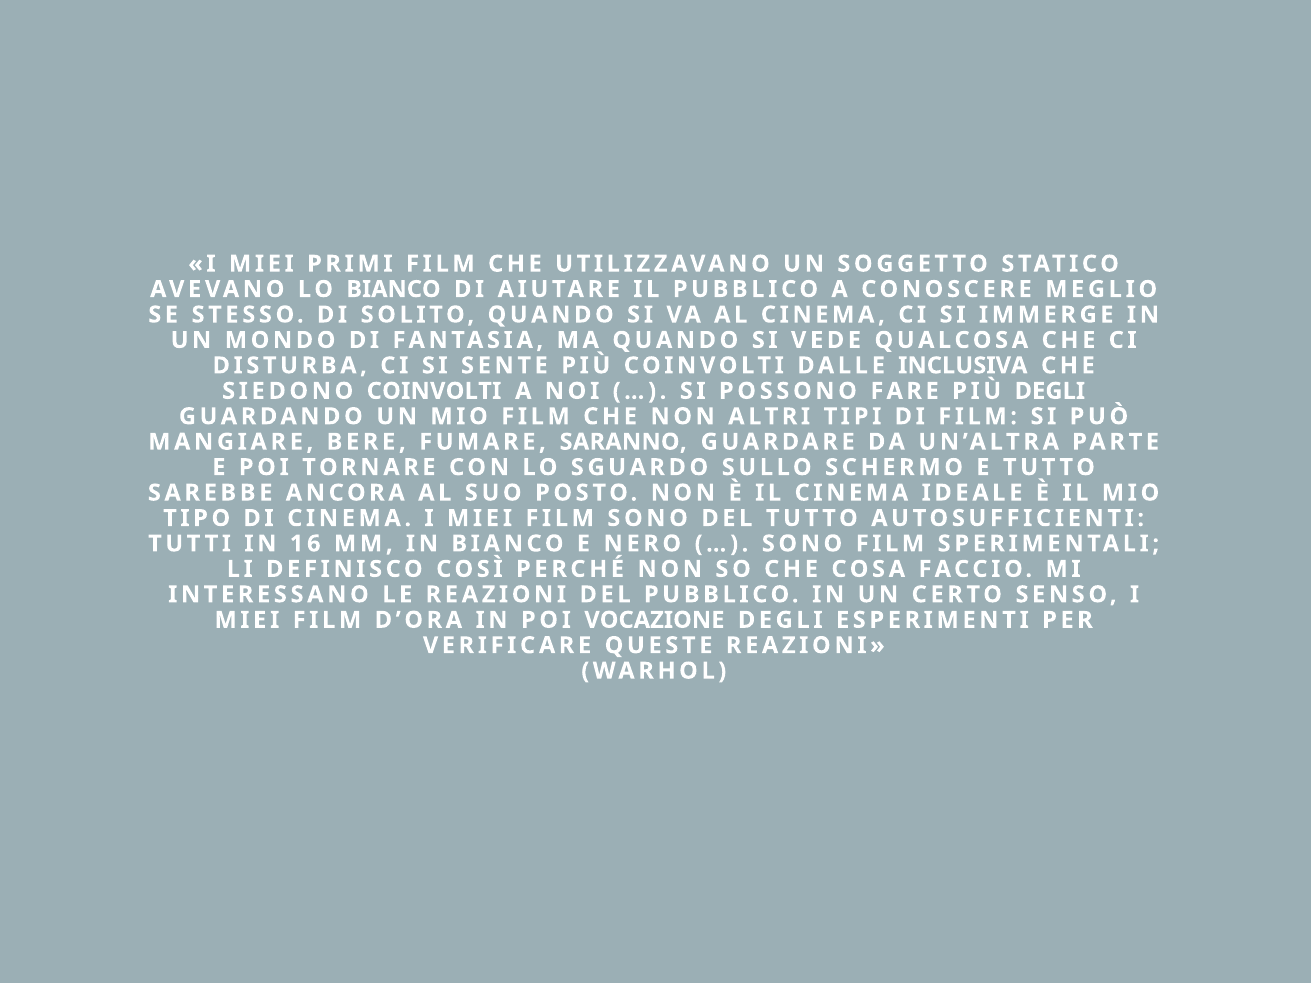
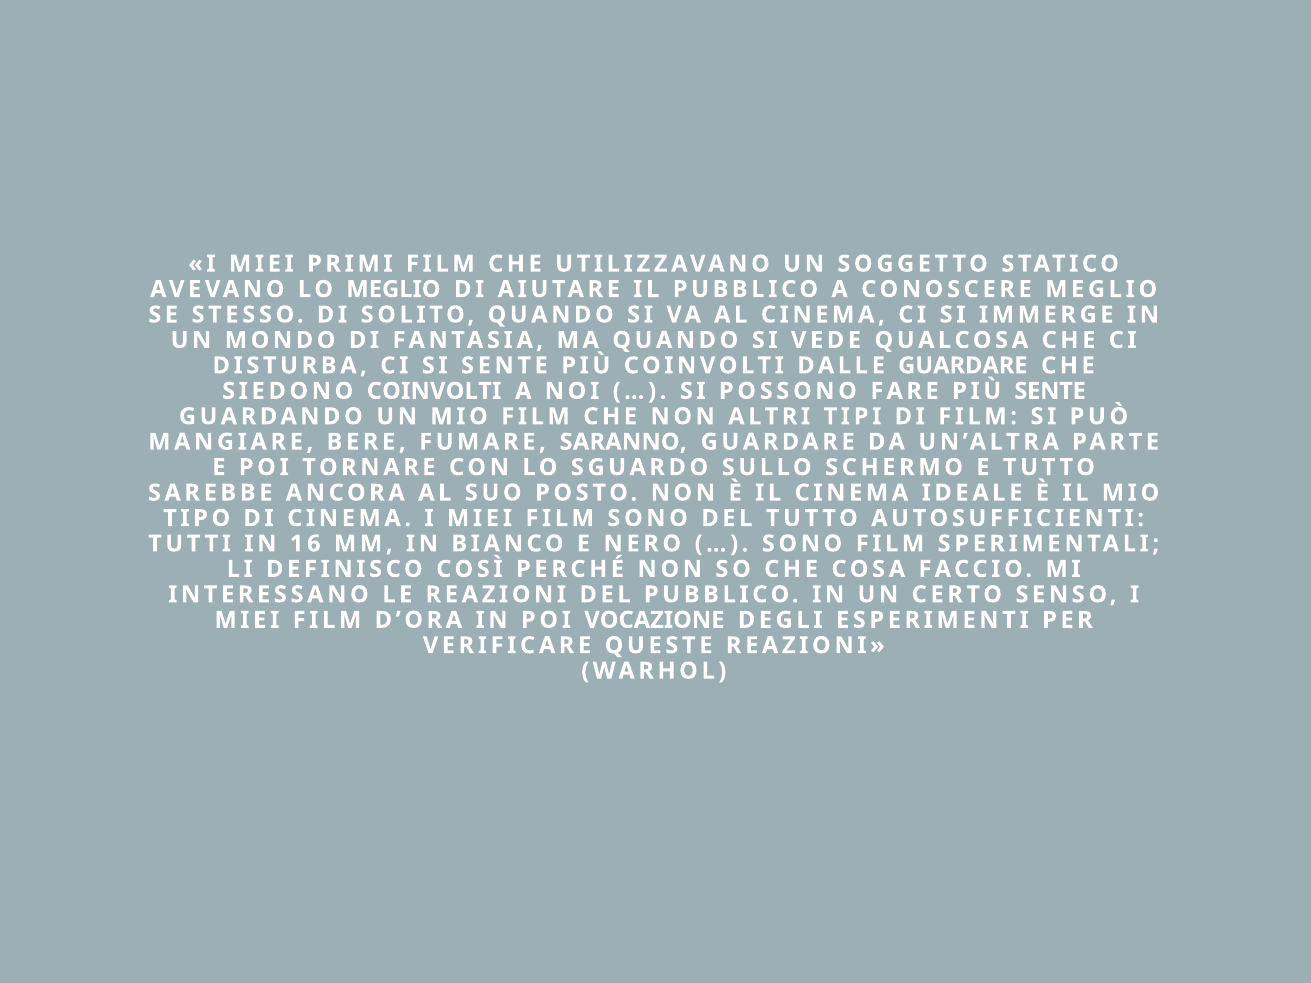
LO BIANCO: BIANCO -> MEGLIO (393, 289)
DALLE INCLUSIVA: INCLUSIVA -> GUARDARE (963, 366)
PIÙ DEGLI: DEGLI -> SENTE (1050, 391)
